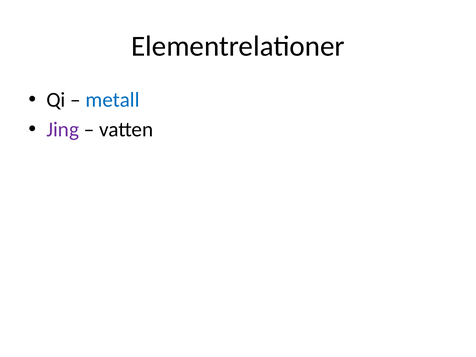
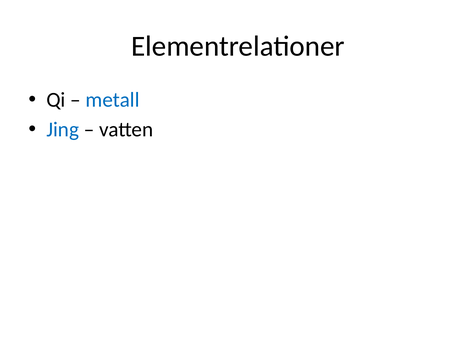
Jing colour: purple -> blue (63, 129)
